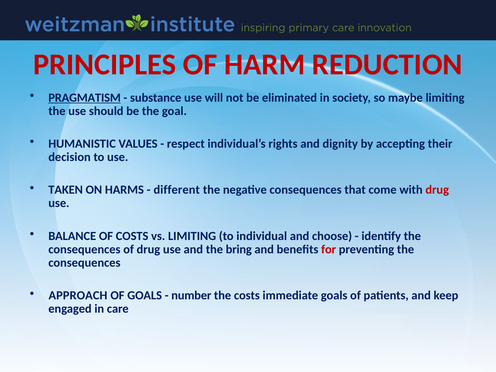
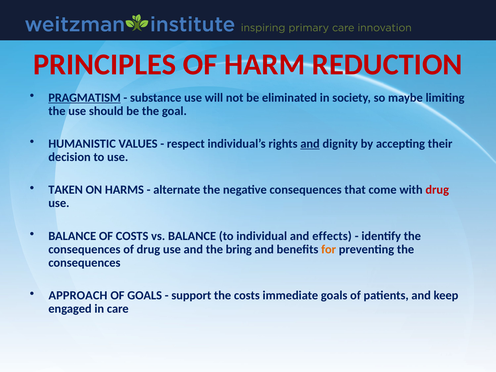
and underline: none -> present (310, 144)
different: different -> alternate (177, 190)
vs LIMITING: LIMITING -> BALANCE (192, 236)
choose: choose -> effects (332, 236)
for colour: red -> orange (329, 249)
number: number -> support (191, 295)
